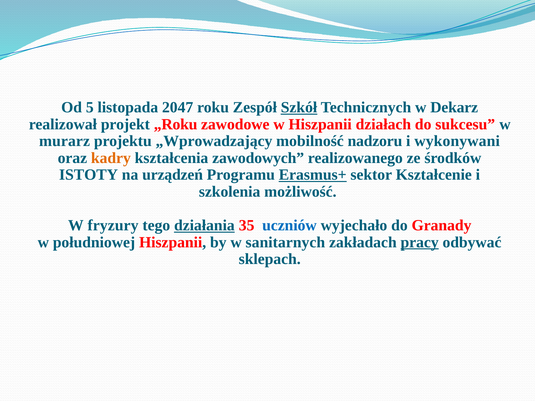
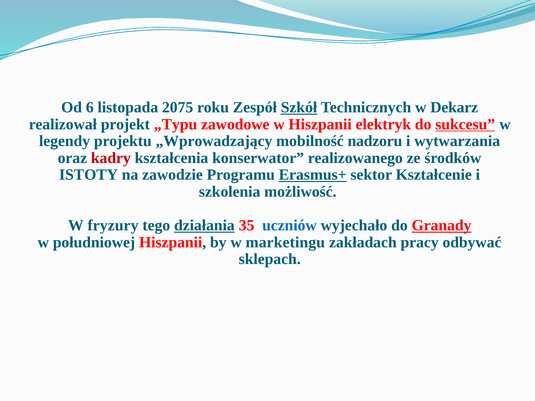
5: 5 -> 6 (90, 108)
2047: 2047 -> 2075 (178, 108)
„Roku: „Roku -> „Typu (176, 124)
działach: działach -> elektryk (383, 124)
sukcesu underline: none -> present (465, 124)
murarz: murarz -> legendy (65, 141)
wykonywani: wykonywani -> wytwarzania (457, 141)
kadry colour: orange -> red (111, 158)
zawodowych: zawodowych -> konserwator (258, 158)
urządzeń: urządzeń -> zawodzie (173, 175)
Granady underline: none -> present (442, 225)
sanitarnych: sanitarnych -> marketingu (285, 242)
pracy underline: present -> none (420, 242)
